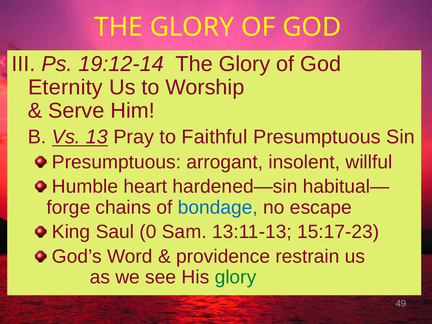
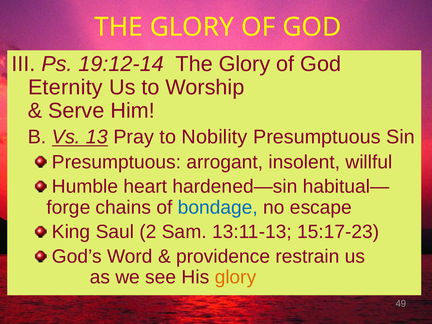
Faithful: Faithful -> Nobility (215, 137)
0: 0 -> 2 (148, 232)
glory colour: green -> orange (235, 277)
